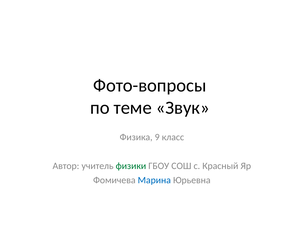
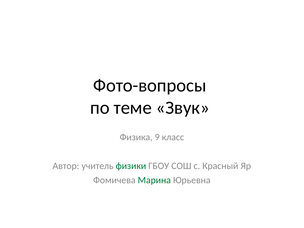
Марина colour: blue -> green (154, 180)
